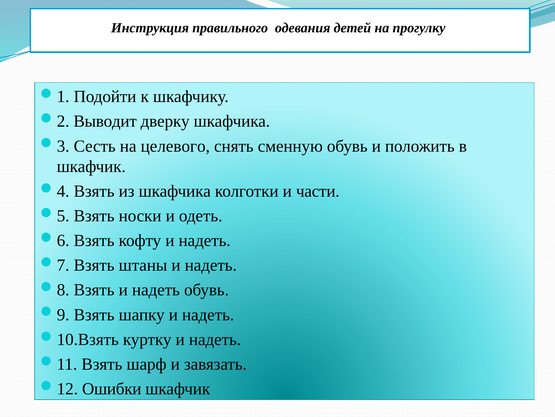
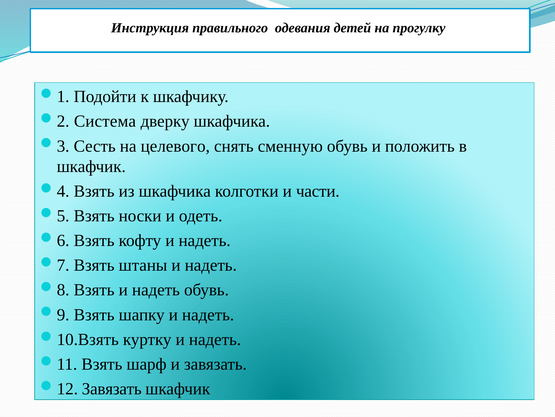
Выводит: Выводит -> Система (105, 121)
Ошибки: Ошибки -> Завязать (112, 388)
